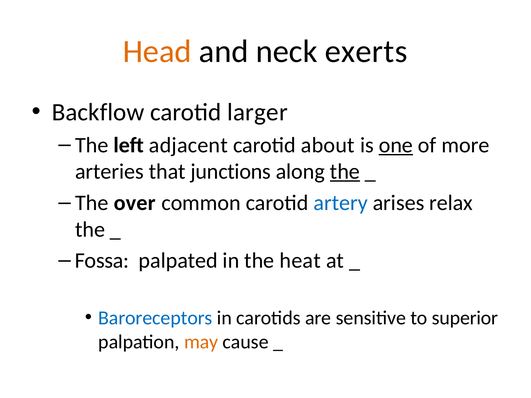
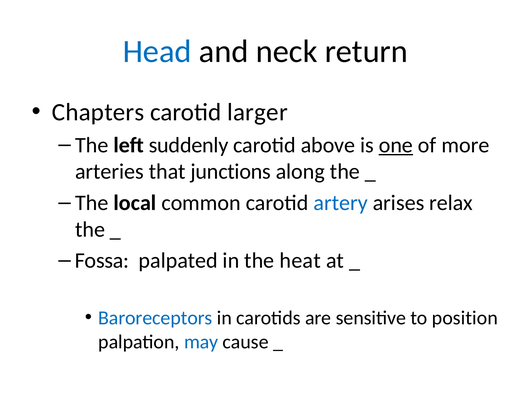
Head colour: orange -> blue (157, 51)
exerts: exerts -> return (366, 51)
Backflow: Backflow -> Chapters (98, 112)
adjacent: adjacent -> suddenly (189, 145)
about: about -> above (328, 145)
the underline: present -> none (345, 172)
over: over -> local (135, 203)
superior: superior -> position (465, 318)
may colour: orange -> blue (201, 342)
